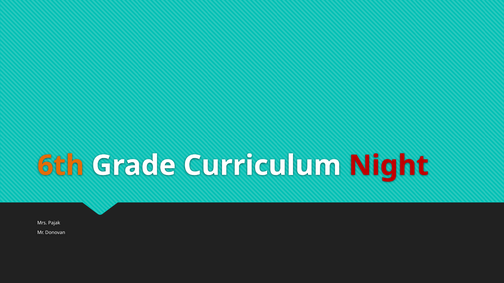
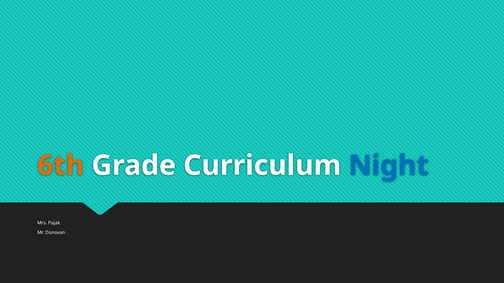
Night colour: red -> blue (389, 166)
